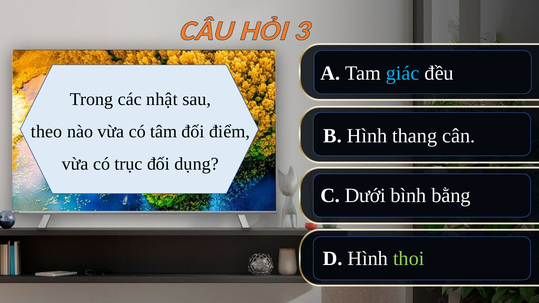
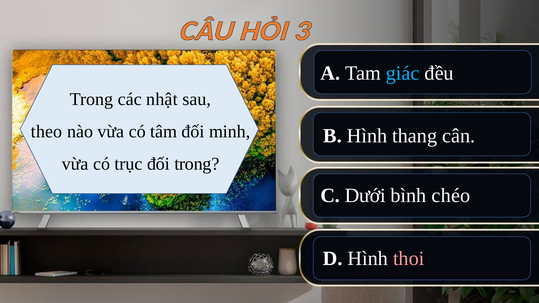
điểm: điểm -> minh (230, 132)
đối dụng: dụng -> trong (197, 164)
bằng: bằng -> chéo (451, 196)
thoi colour: light green -> pink (409, 259)
